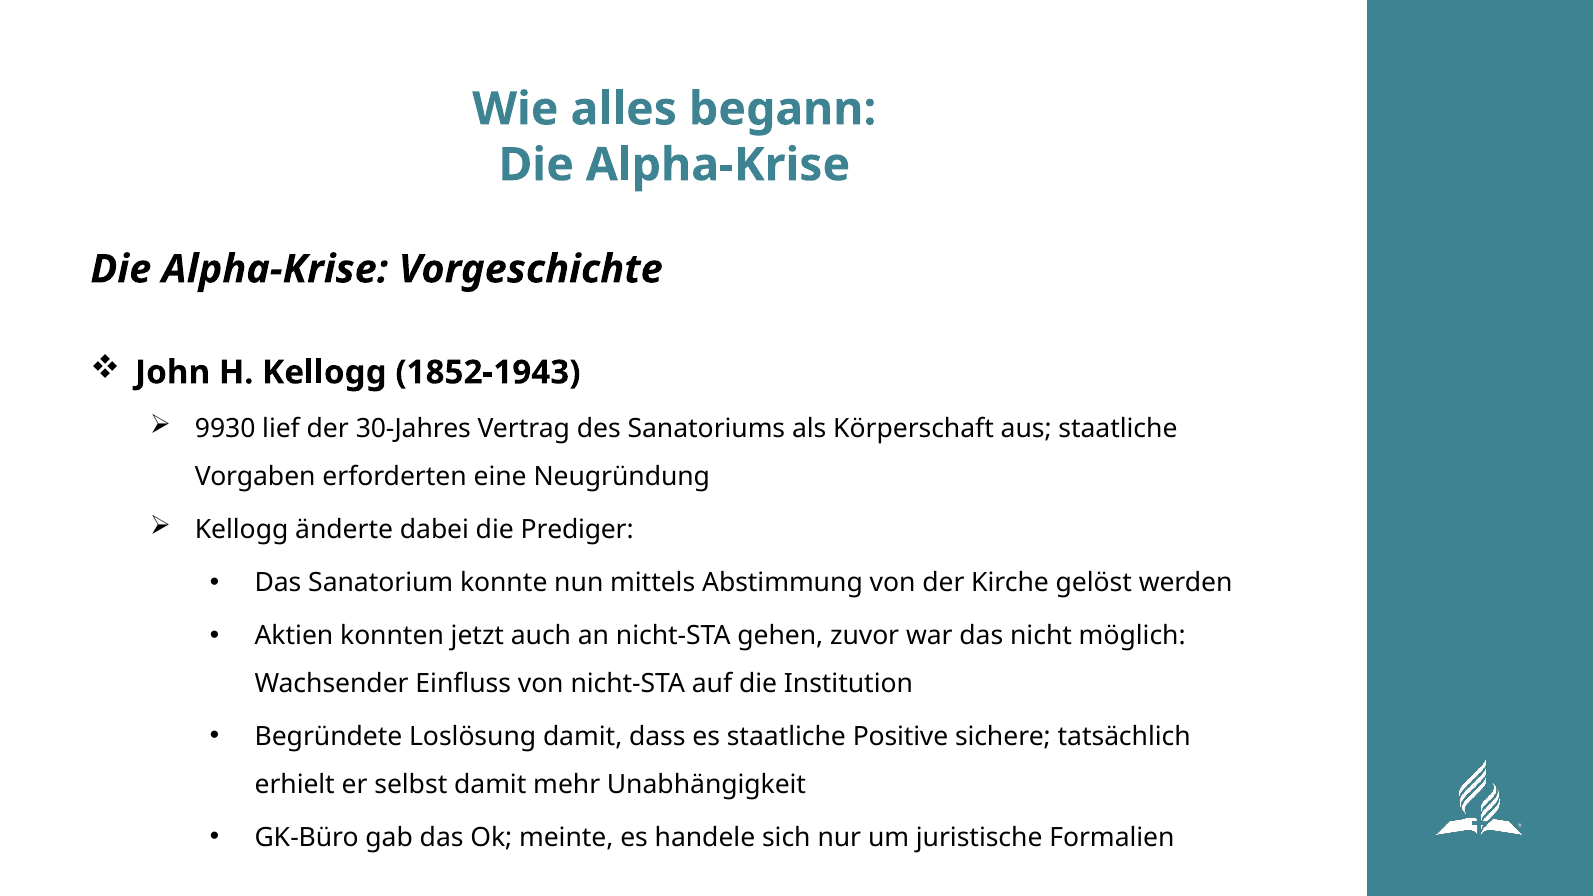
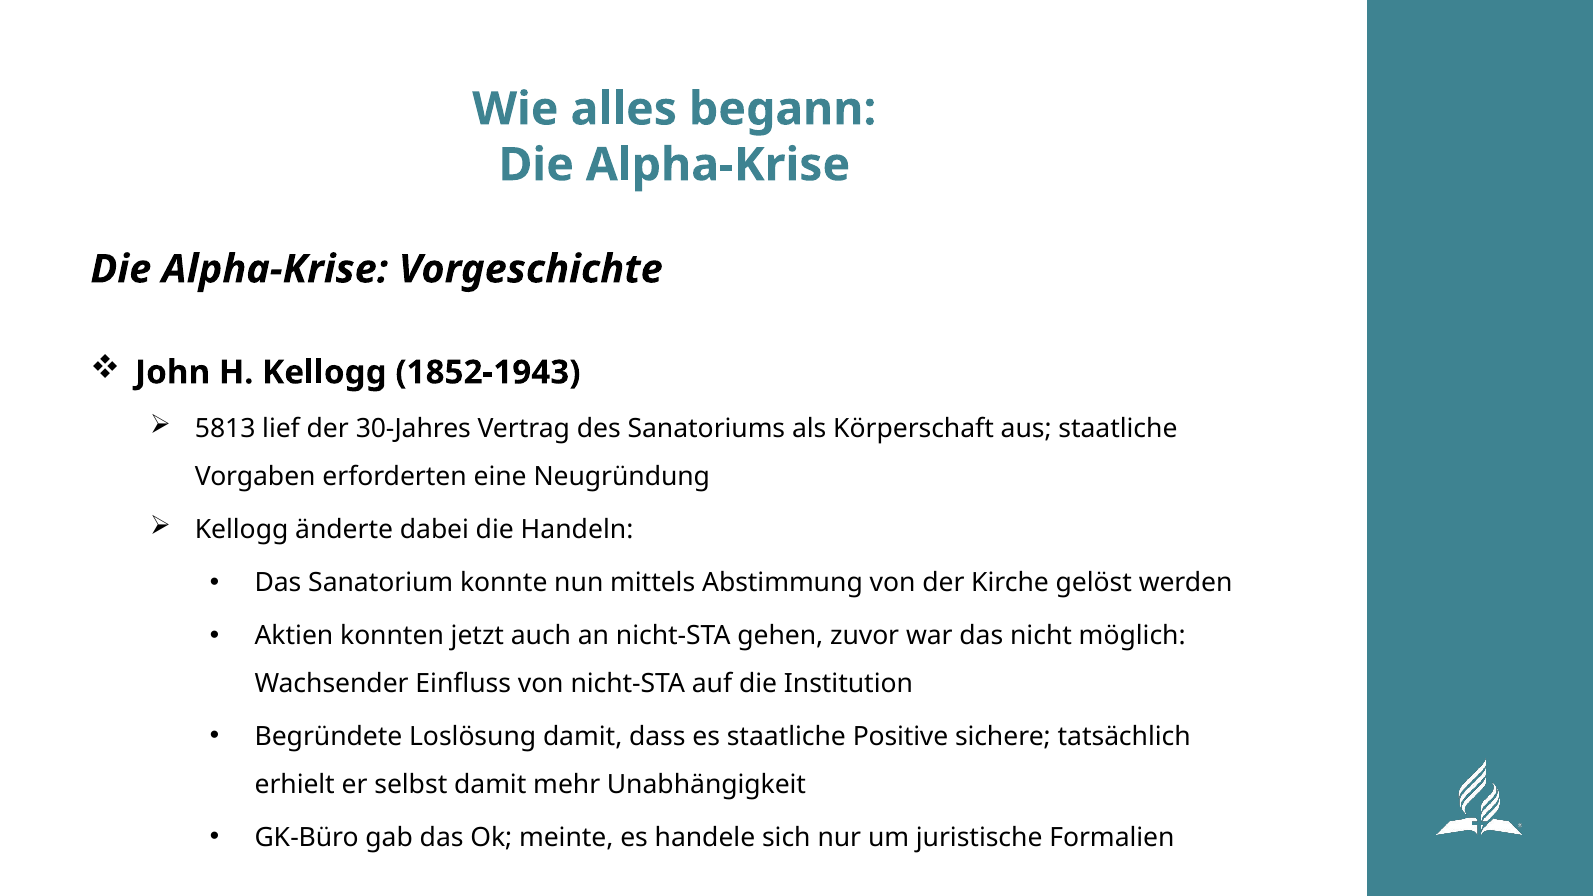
9930: 9930 -> 5813 (225, 429)
Prediger: Prediger -> Handeln (577, 530)
